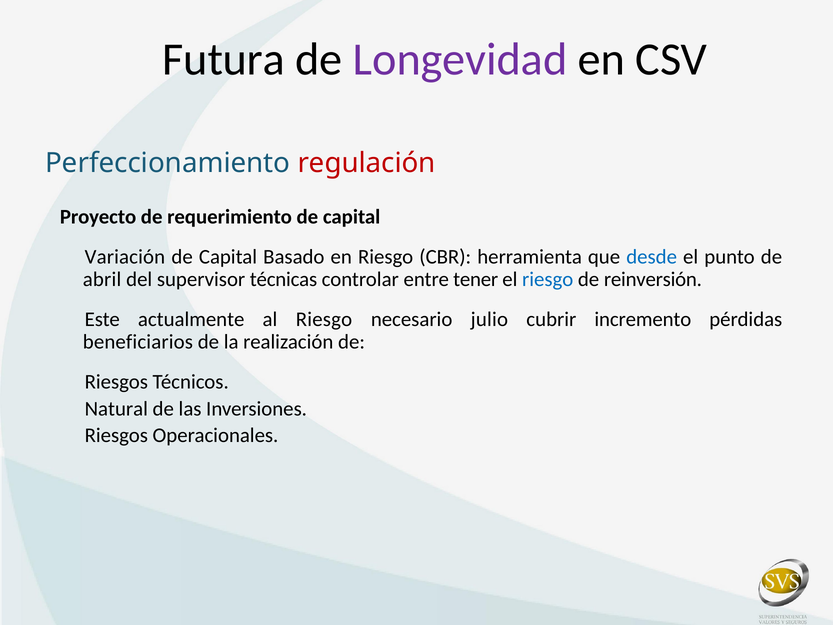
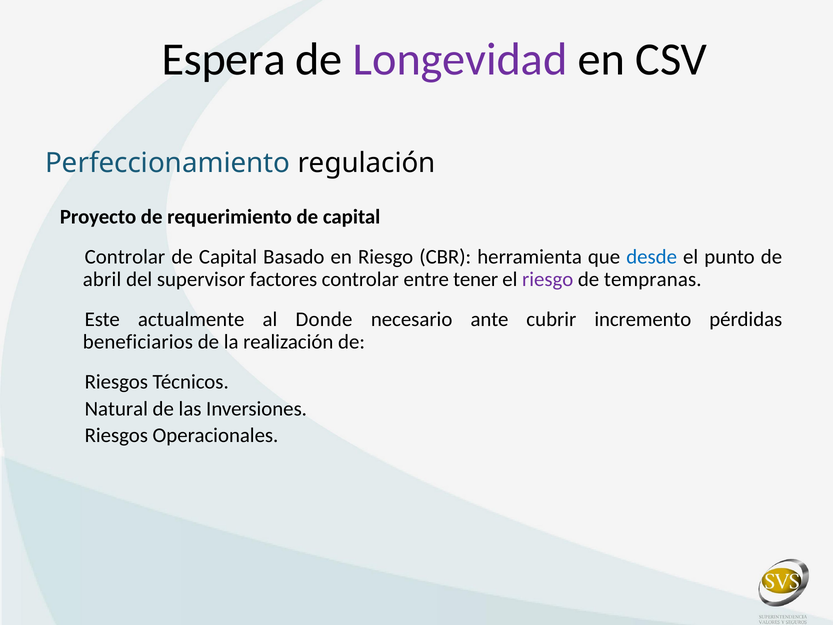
Futura: Futura -> Espera (224, 59)
regulación colour: red -> black (367, 163)
Variación: Variación -> Controlar (125, 257)
técnicas: técnicas -> factores (284, 279)
riesgo colour: blue -> purple (548, 279)
reinversión: reinversión -> tempranas (653, 279)
al Riesgo: Riesgo -> Donde (324, 319)
julio: julio -> ante (490, 319)
